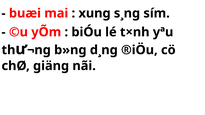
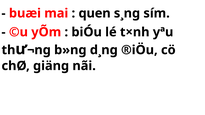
xung: xung -> quen (95, 13)
